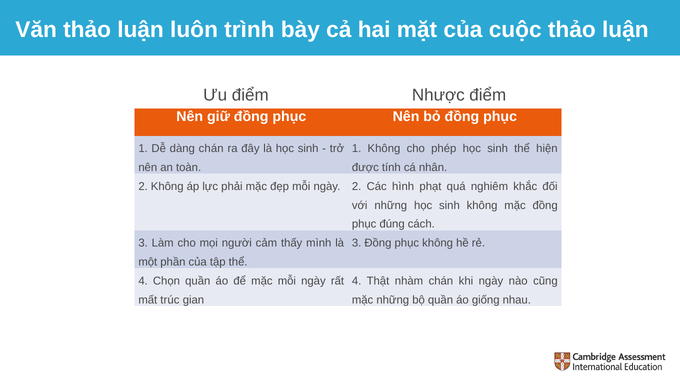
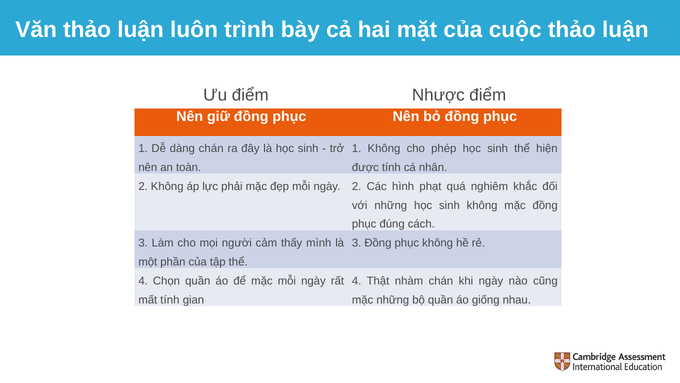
mất trúc: trúc -> tính (170, 299)
